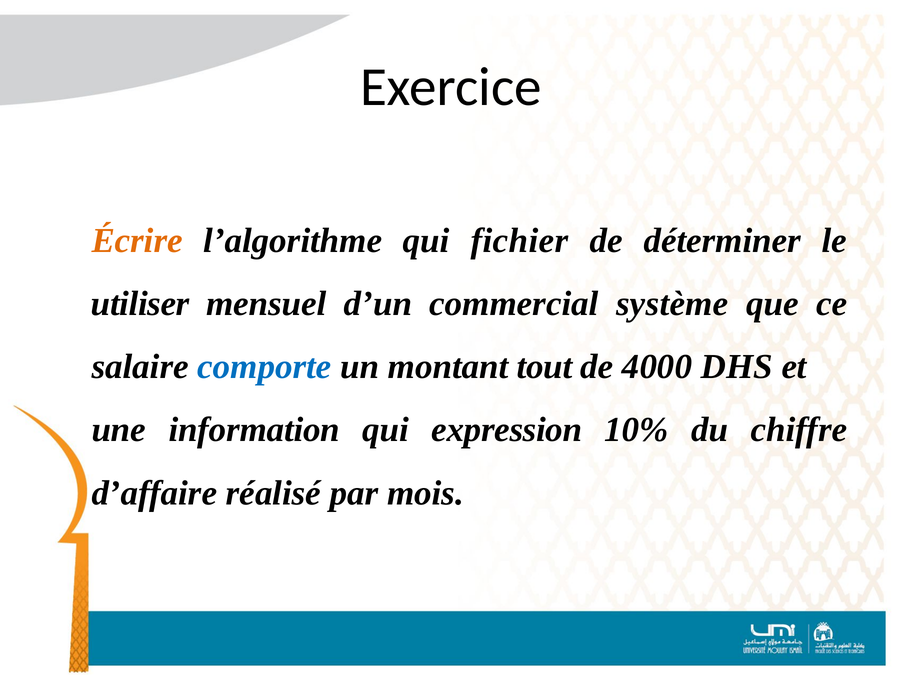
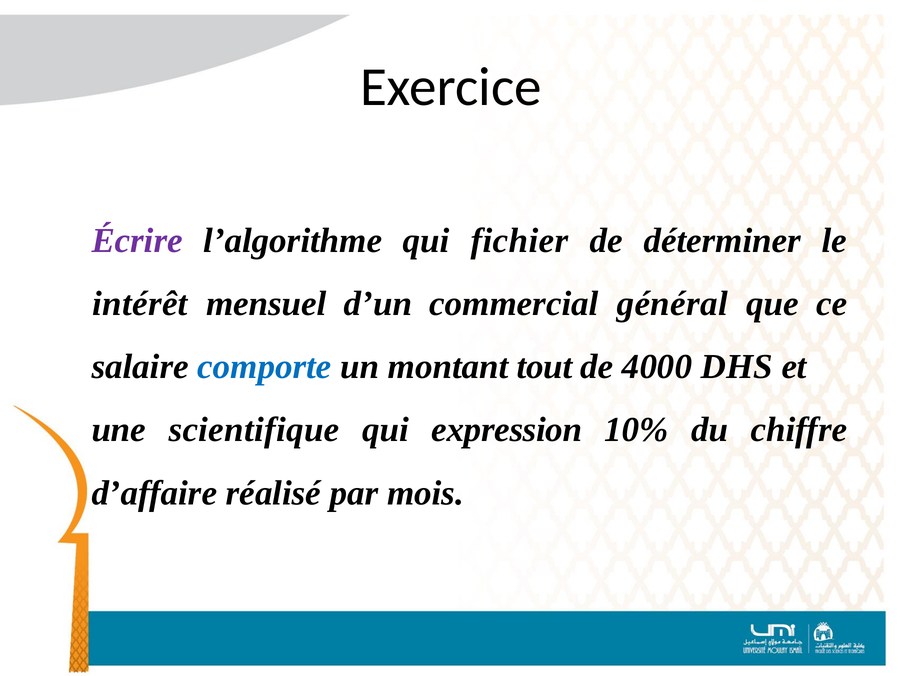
Écrire colour: orange -> purple (137, 241)
utiliser: utiliser -> intérêt (140, 304)
système: système -> général (672, 304)
information: information -> scientifique (254, 430)
